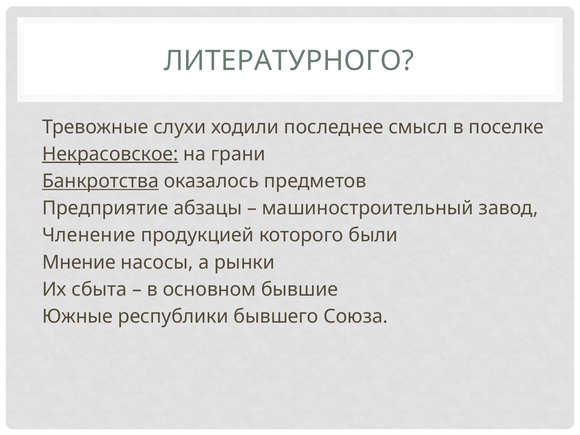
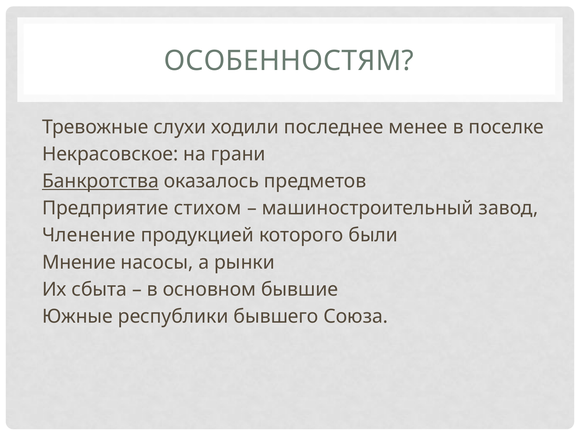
ЛИТЕРАТУРНОГО: ЛИТЕРАТУРНОГО -> ОСОБЕННОСТЯМ (289, 61)
смысл: смысл -> менее (418, 127)
Некрасовское underline: present -> none (110, 154)
абзацы: абзацы -> стихом (208, 208)
